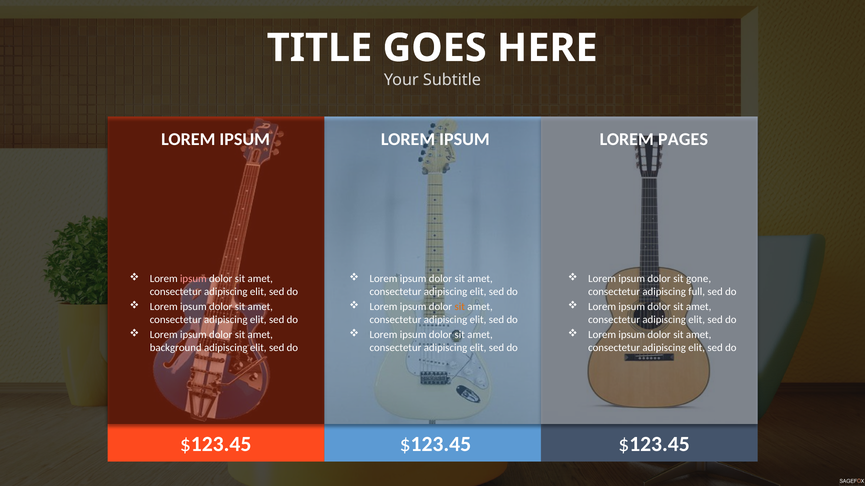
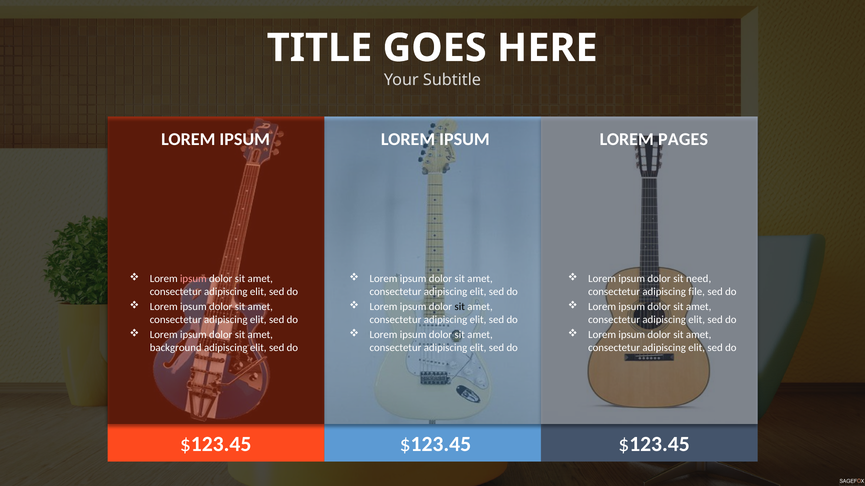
gone: gone -> need (699, 279)
full: full -> file (697, 292)
sit colour: orange -> black (460, 307)
